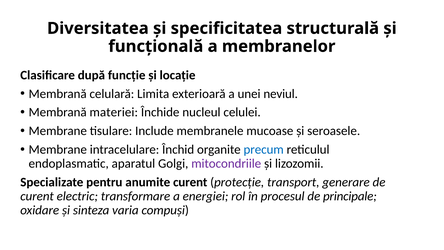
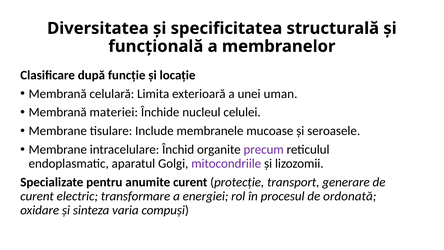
neviul: neviul -> uman (281, 94)
precum colour: blue -> purple (264, 149)
principale: principale -> ordonată (350, 196)
